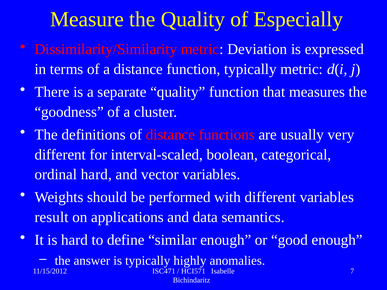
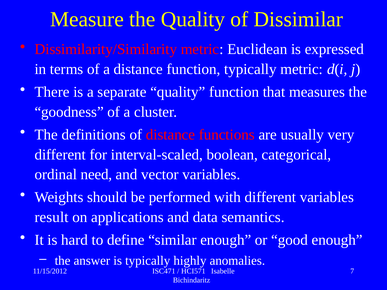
Especially: Especially -> Dissimilar (298, 19)
Deviation: Deviation -> Euclidean (257, 49)
ordinal hard: hard -> need (96, 175)
